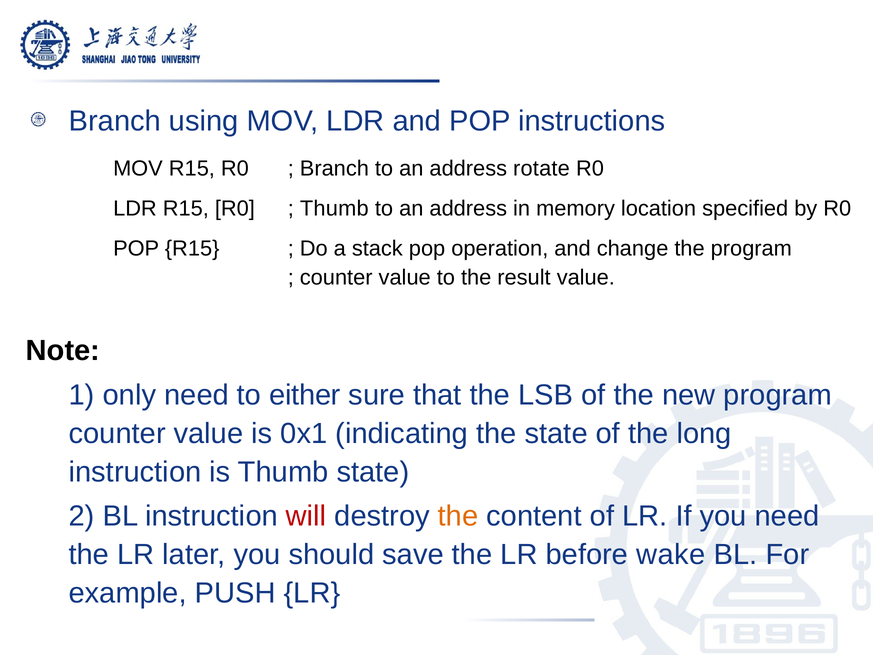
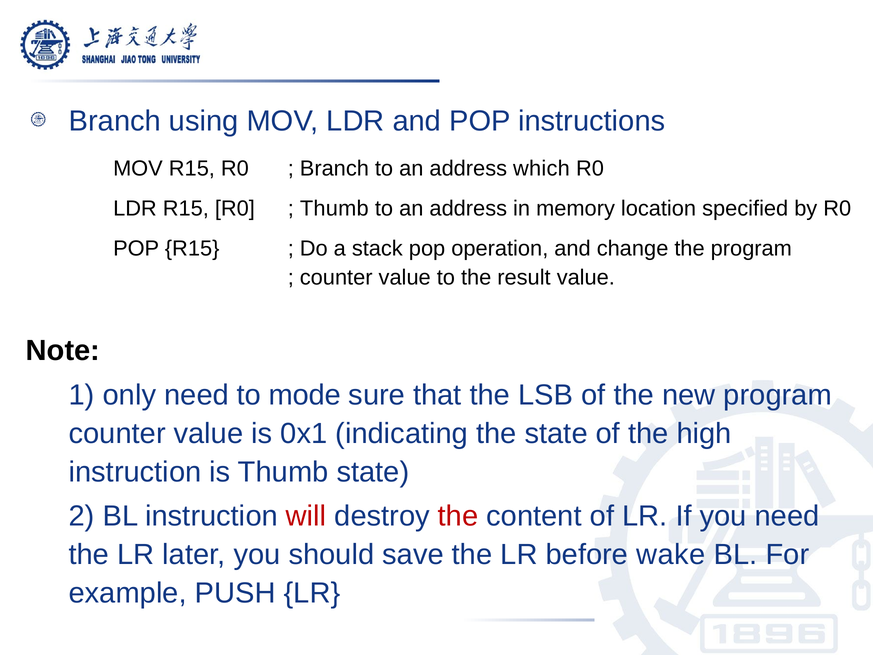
rotate: rotate -> which (541, 168)
either: either -> mode (305, 395)
long: long -> high (704, 433)
the colour: orange -> red (458, 516)
